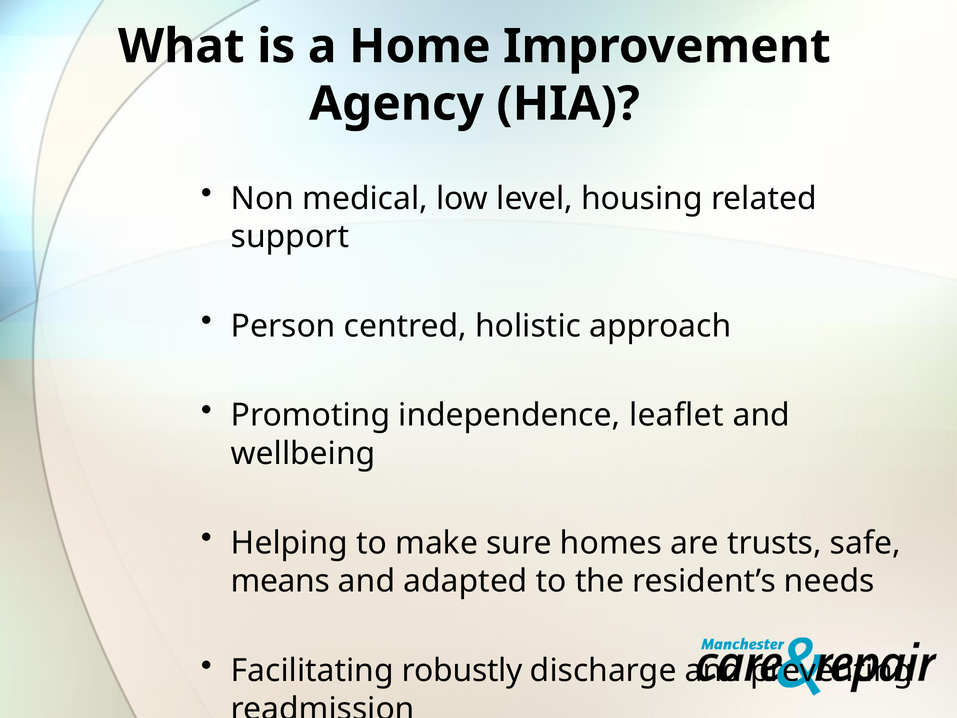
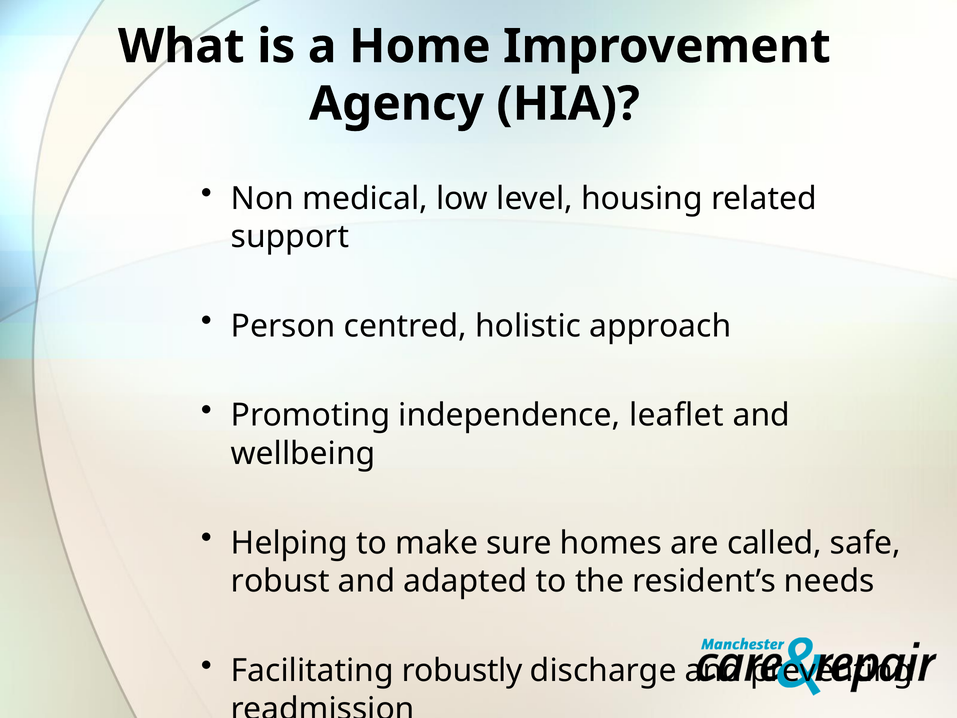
trusts: trusts -> called (774, 543)
means: means -> robust (280, 581)
